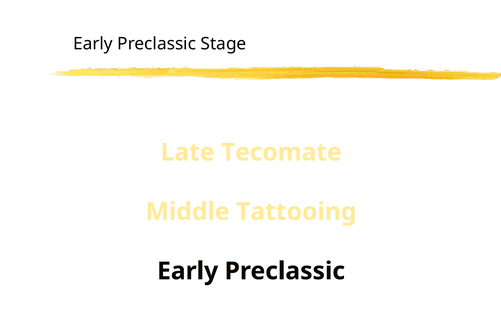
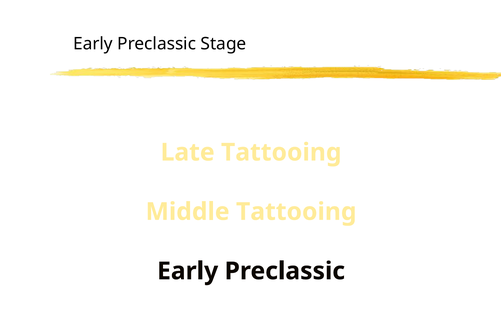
Late Tecomate: Tecomate -> Tattooing (281, 152)
